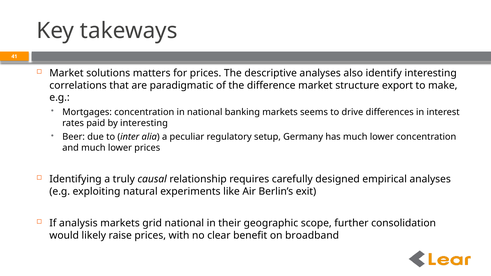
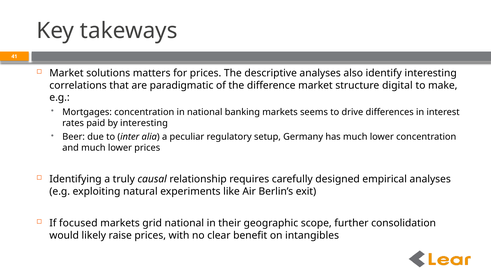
export: export -> digital (397, 85)
analysis: analysis -> focused (78, 223)
broadband: broadband -> intangibles (312, 235)
